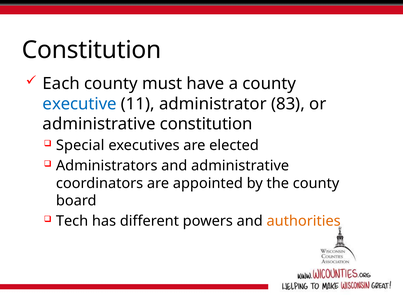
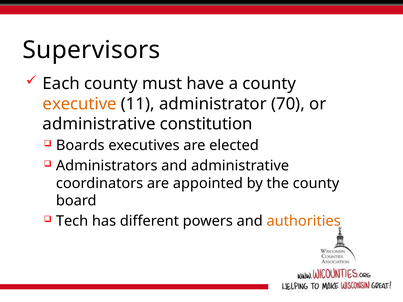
Constitution: Constitution -> Supervisors (91, 50)
executive colour: blue -> orange (80, 104)
83: 83 -> 70 (288, 104)
Special: Special -> Boards (80, 146)
